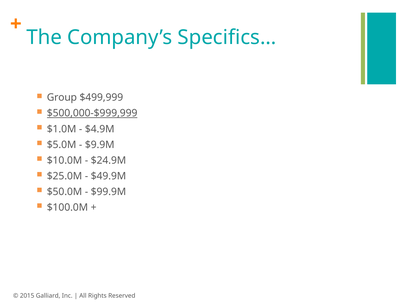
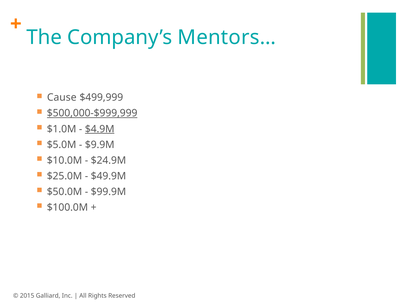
Specifics…: Specifics… -> Mentors… (227, 37)
Group: Group -> Cause (62, 98)
$4.9M underline: none -> present (100, 129)
